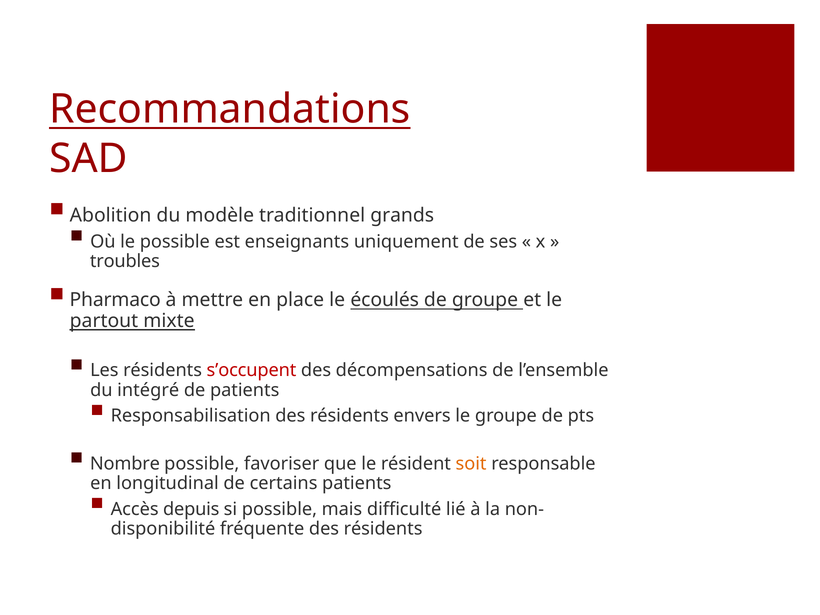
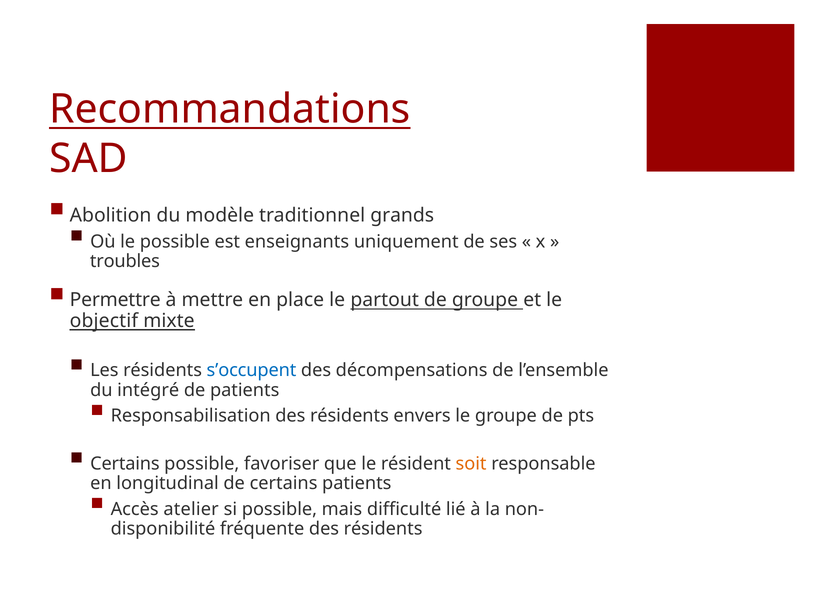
Pharmaco: Pharmaco -> Permettre (115, 300)
écoulés: écoulés -> partout (385, 300)
partout: partout -> objectif (104, 321)
s’occupent colour: red -> blue (251, 370)
Nombre: Nombre -> Certains (125, 464)
depuis: depuis -> atelier (191, 509)
